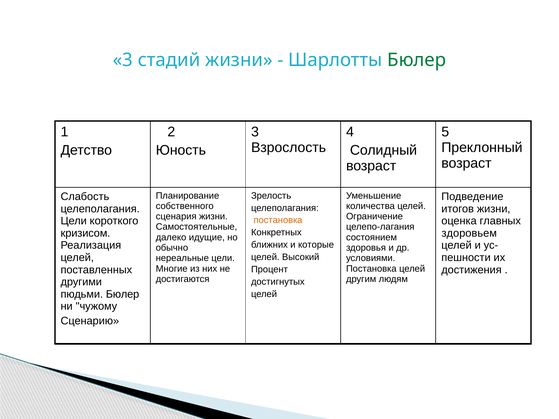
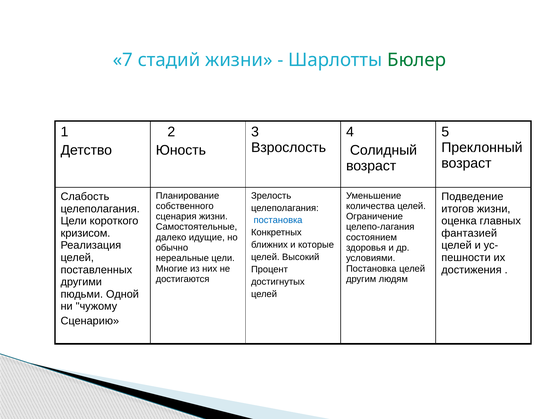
3: 3 -> 7 (123, 60)
постановка colour: orange -> blue (278, 220)
здоровьем: здоровьем -> фантазией (469, 233)
пюдьми Бюлер: Бюлер -> Одной (122, 294)
